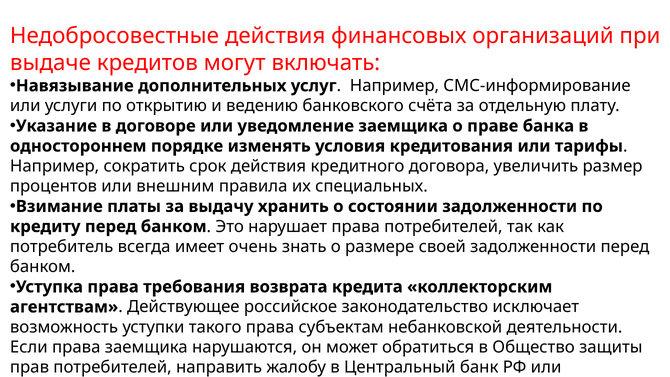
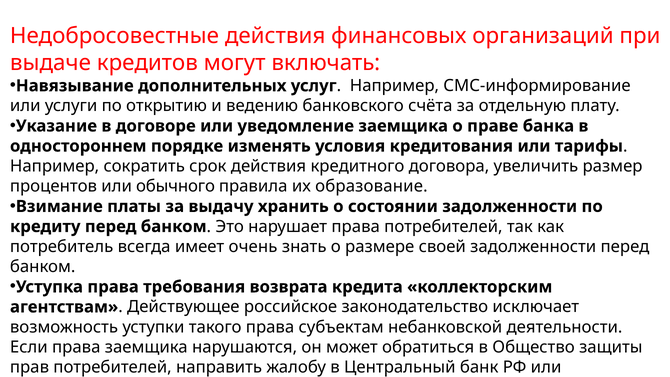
внешним: внешним -> обычного (176, 186)
специальных: специальных -> образование (371, 186)
